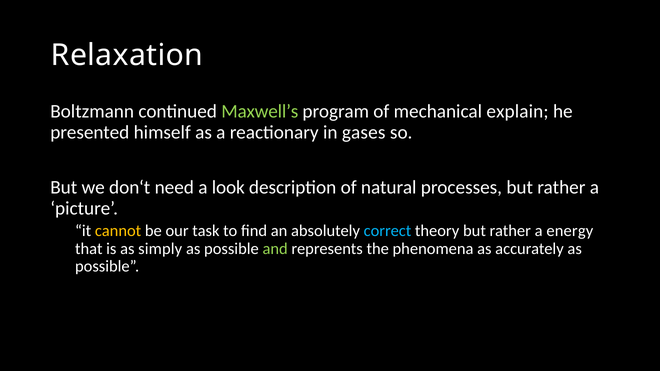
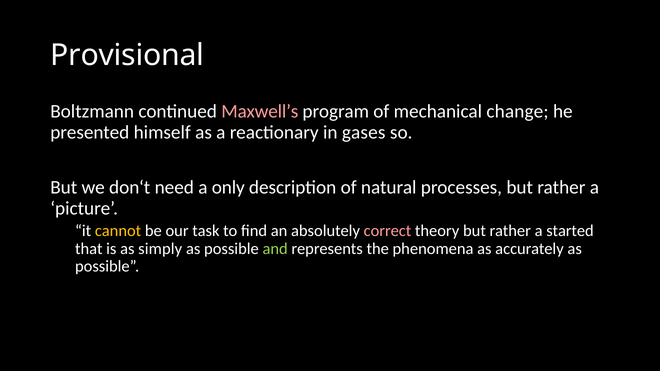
Relaxation: Relaxation -> Provisional (127, 55)
Maxwell’s colour: light green -> pink (260, 112)
explain: explain -> change (518, 112)
look: look -> only (228, 188)
correct colour: light blue -> pink (388, 231)
energy: energy -> started (570, 231)
